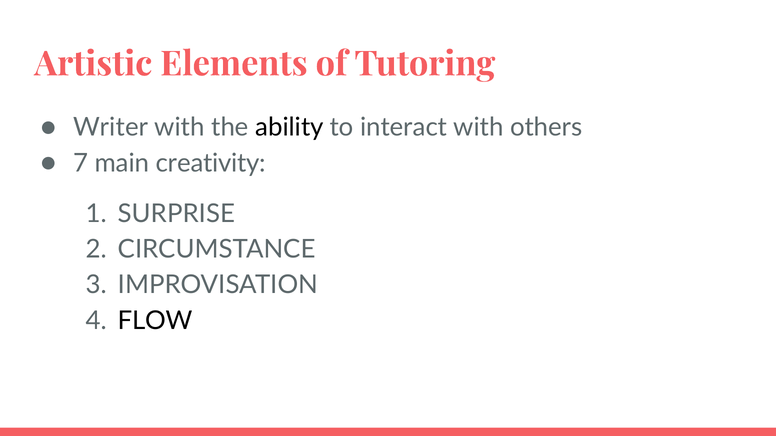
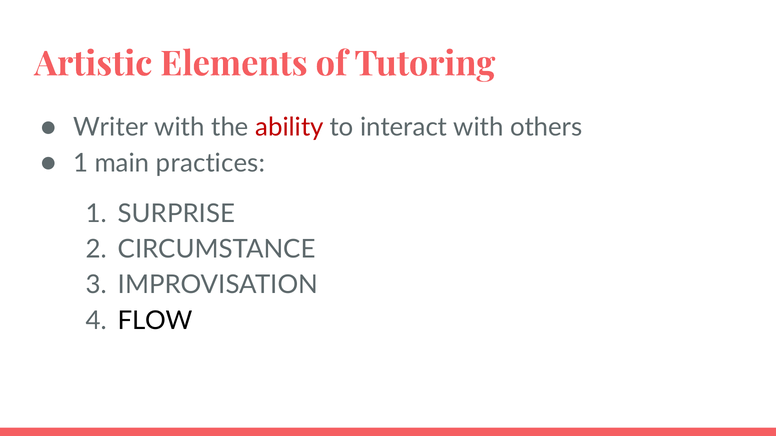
ability colour: black -> red (289, 128)
7: 7 -> 1 (81, 163)
creativity: creativity -> practices (211, 163)
